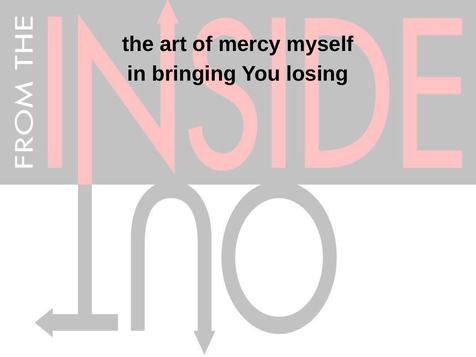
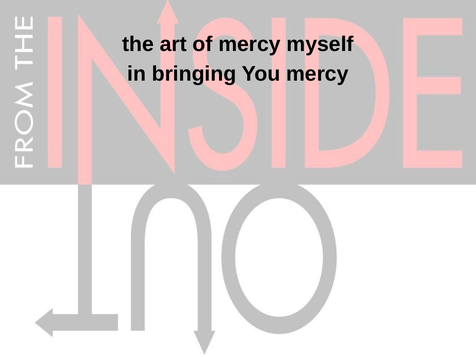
You losing: losing -> mercy (317, 74)
